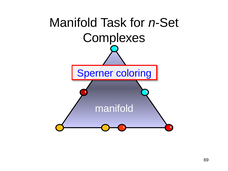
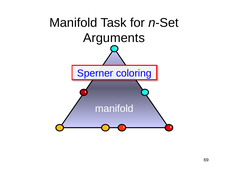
Complexes: Complexes -> Arguments (114, 38)
